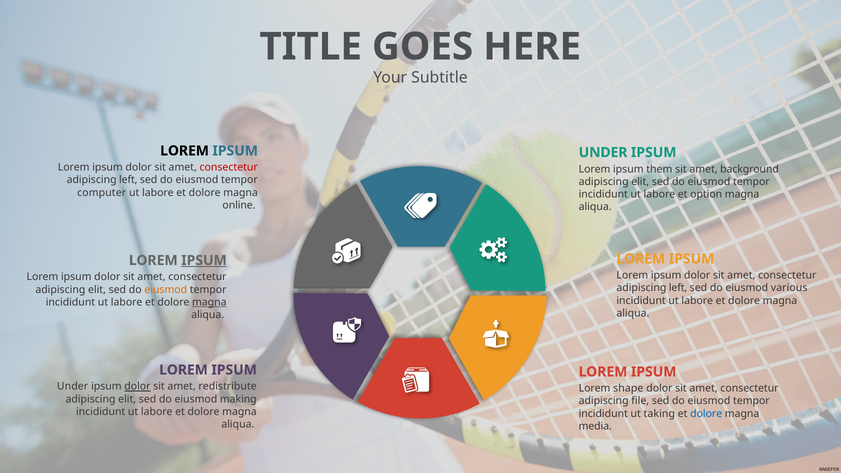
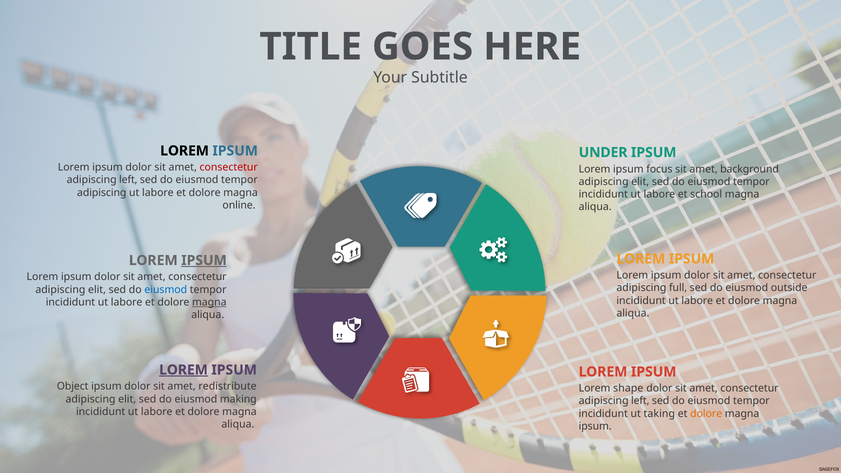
them: them -> focus (659, 169)
computer: computer -> adipiscing (102, 193)
option: option -> school (706, 194)
left: left -> full (678, 288)
various: various -> outside (789, 288)
eiusmod colour: orange -> blue (166, 290)
LOREM underline: none -> present (183, 370)
Under: Under -> Object (73, 387)
dolor underline: present -> none (137, 387)
file: file -> left (640, 401)
dolore colour: blue -> orange (706, 414)
media: media -> ipsum (595, 426)
